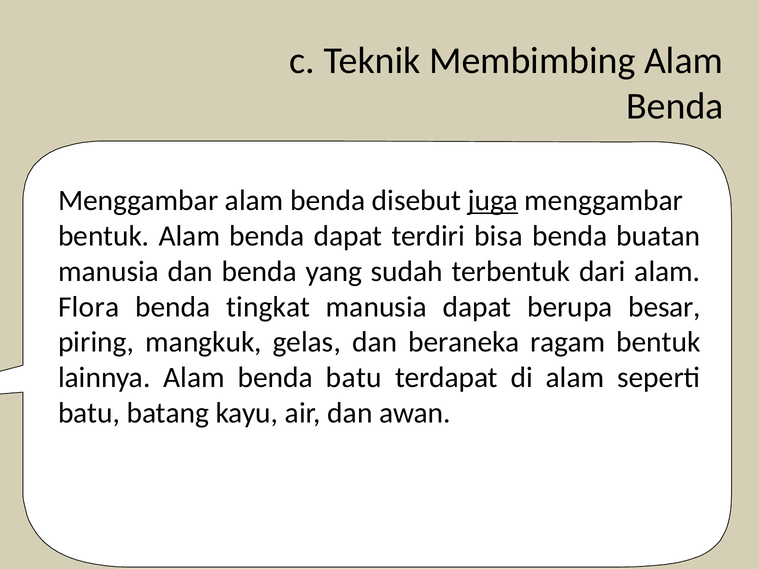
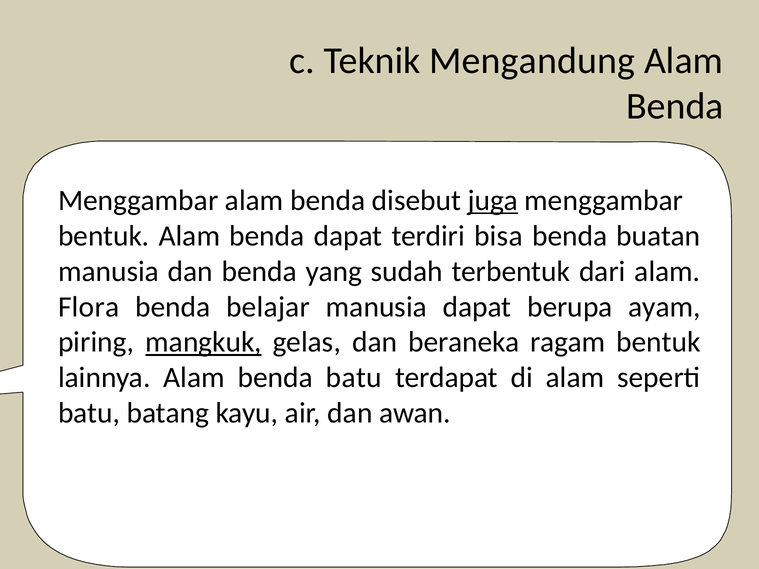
Membimbing: Membimbing -> Mengandung (532, 61)
tingkat: tingkat -> belajar (268, 307)
besar: besar -> ayam (664, 307)
mangkuk underline: none -> present (204, 342)
